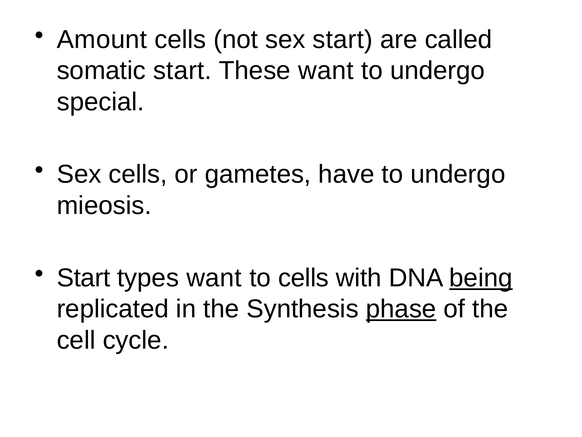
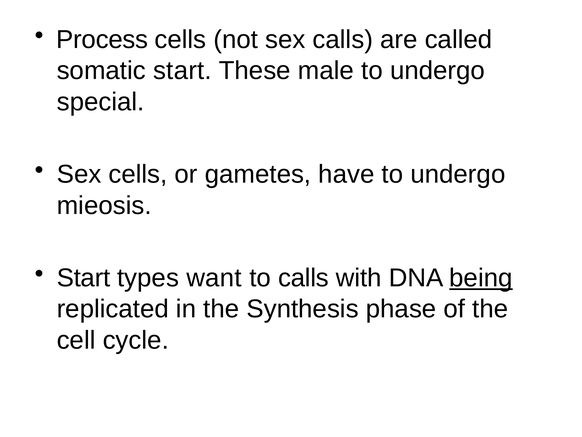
Amount: Amount -> Process (102, 40)
sex start: start -> calls (343, 40)
These want: want -> male (326, 71)
to cells: cells -> calls (303, 278)
phase underline: present -> none (401, 309)
